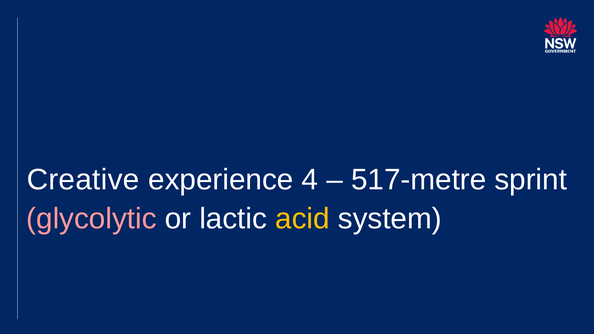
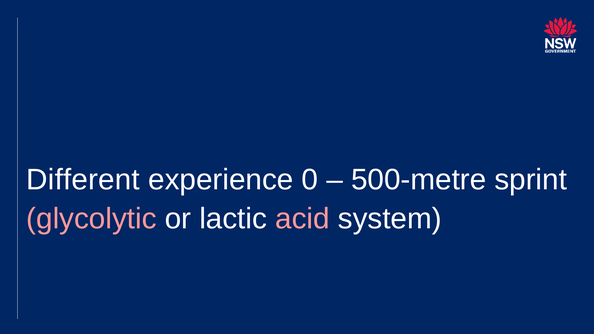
Creative: Creative -> Different (83, 180)
4: 4 -> 0 (310, 180)
517-metre: 517-metre -> 500-metre (419, 180)
acid colour: yellow -> pink (302, 219)
